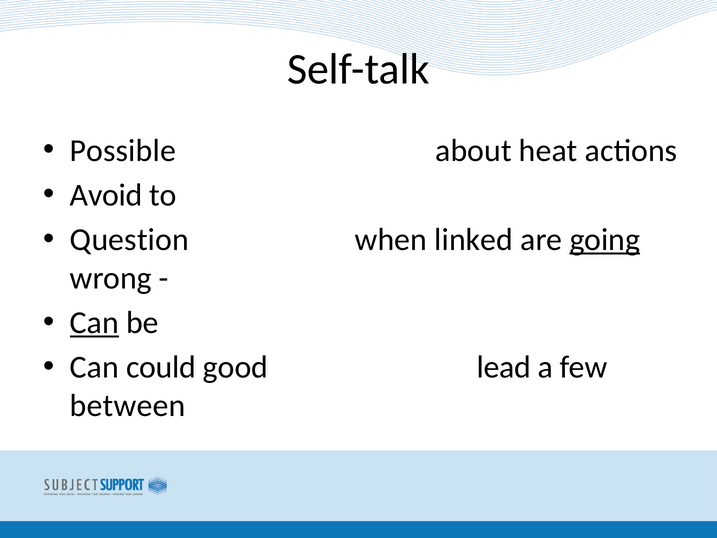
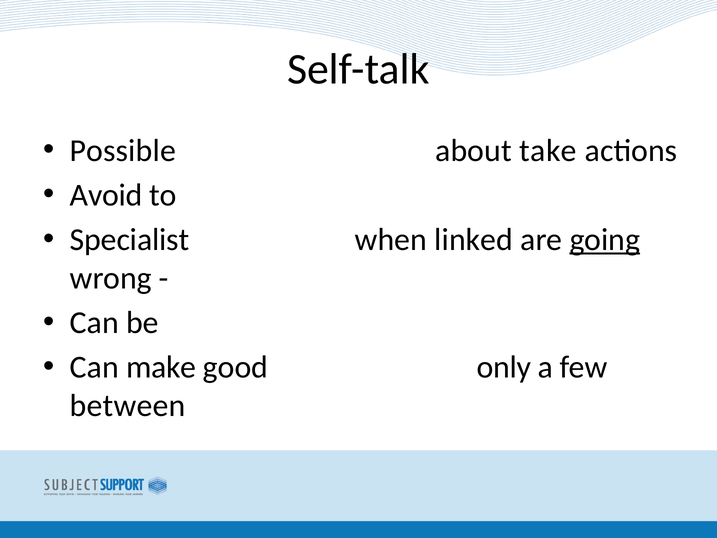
heat: heat -> take (548, 150)
Question: Question -> Specialist (130, 240)
Can underline: present -> none (94, 323)
could: could -> make (161, 367)
lead: lead -> only (504, 367)
